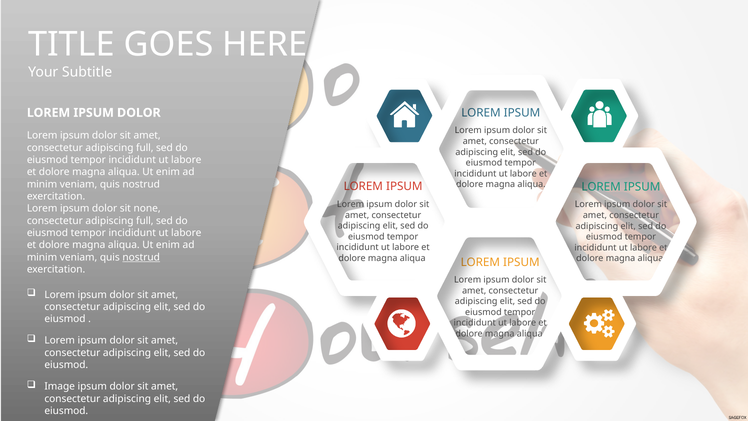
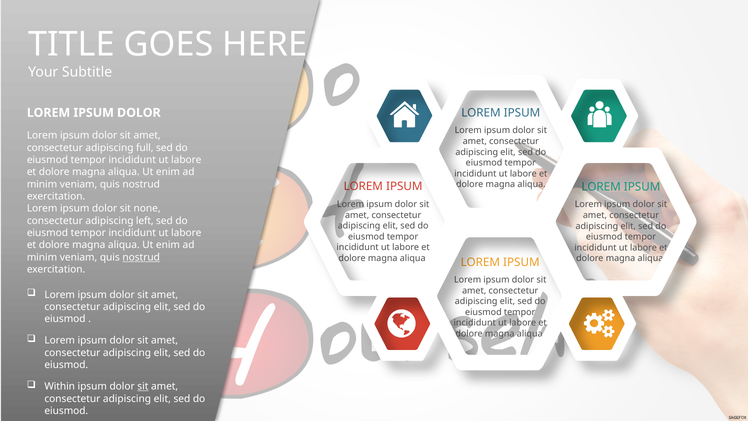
full: full -> left (145, 221)
Image: Image -> Within (60, 386)
sit underline: none -> present (143, 386)
